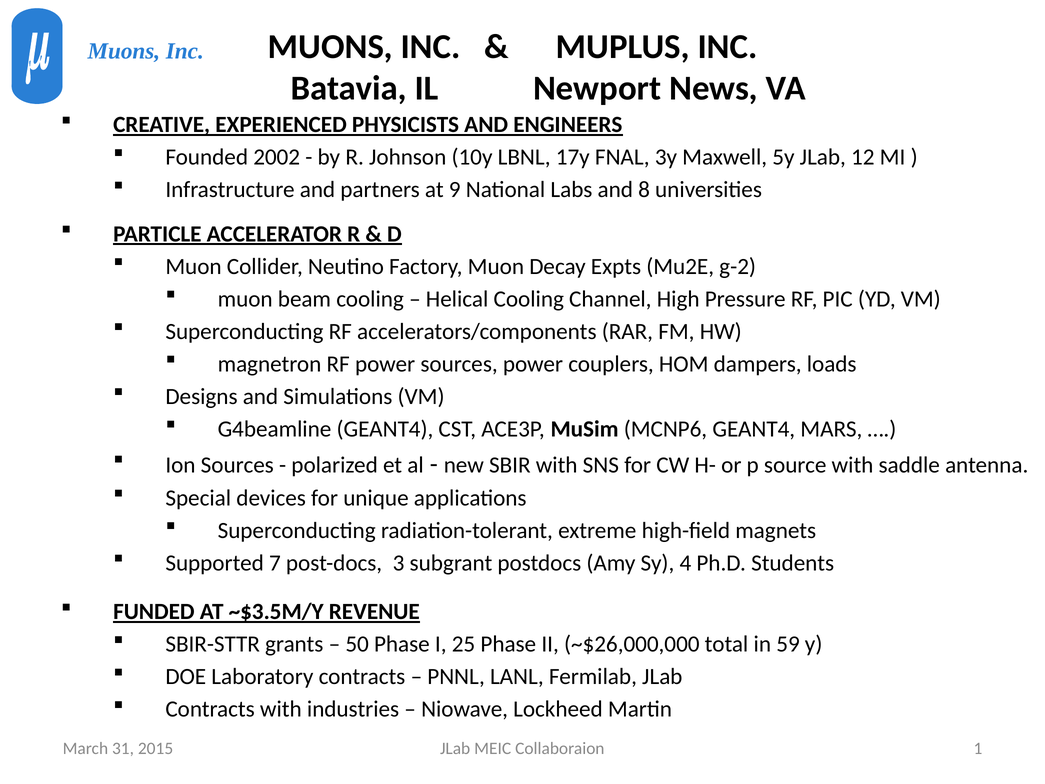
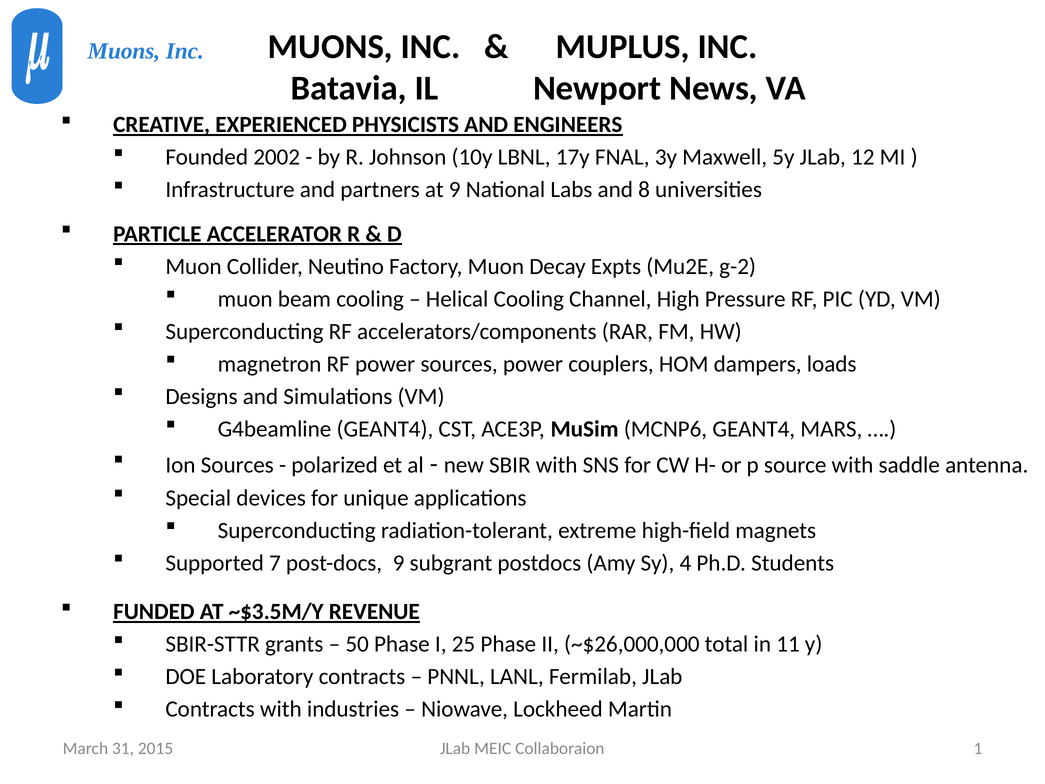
post-docs 3: 3 -> 9 (399, 563)
59: 59 -> 11 (788, 644)
